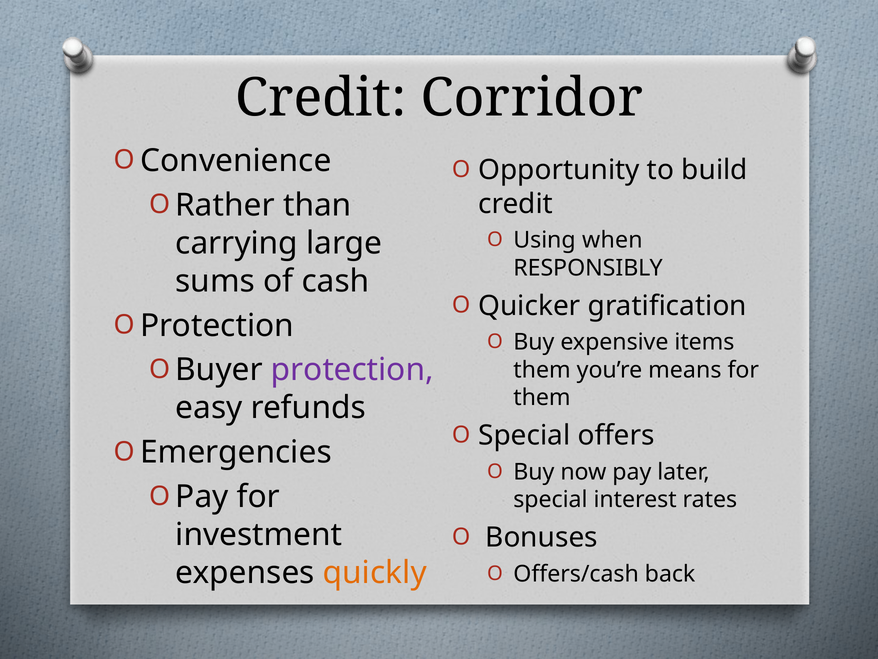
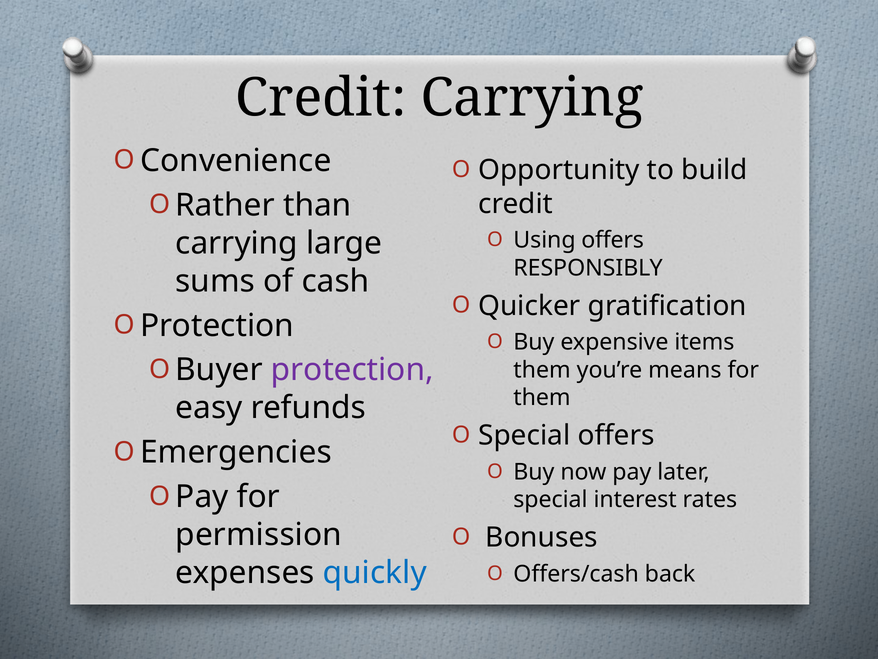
Credit Corridor: Corridor -> Carrying (532, 98)
Using when: when -> offers (613, 240)
investment: investment -> permission (259, 534)
quickly colour: orange -> blue (375, 572)
